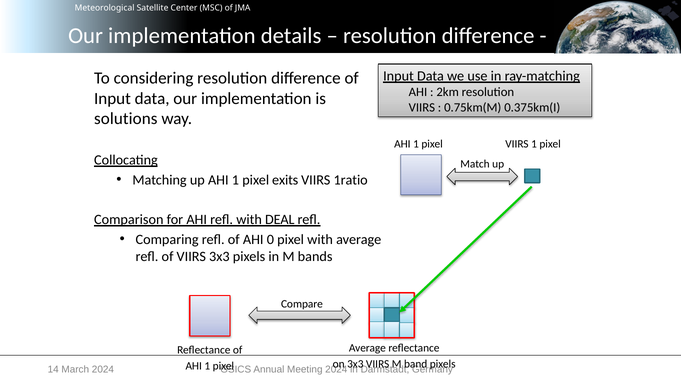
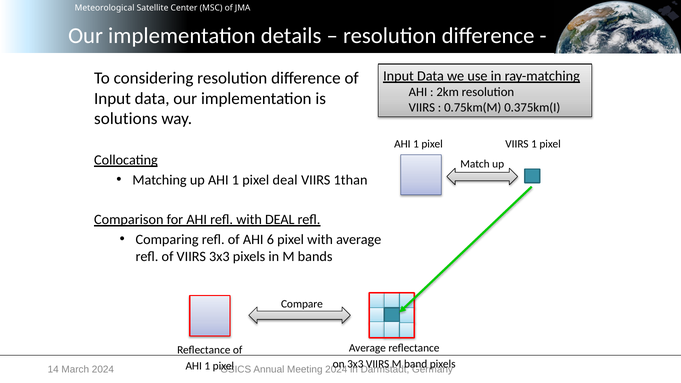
pixel exits: exits -> deal (285, 180)
1ratio: 1ratio -> 1than (351, 180)
0: 0 -> 6 (270, 240)
